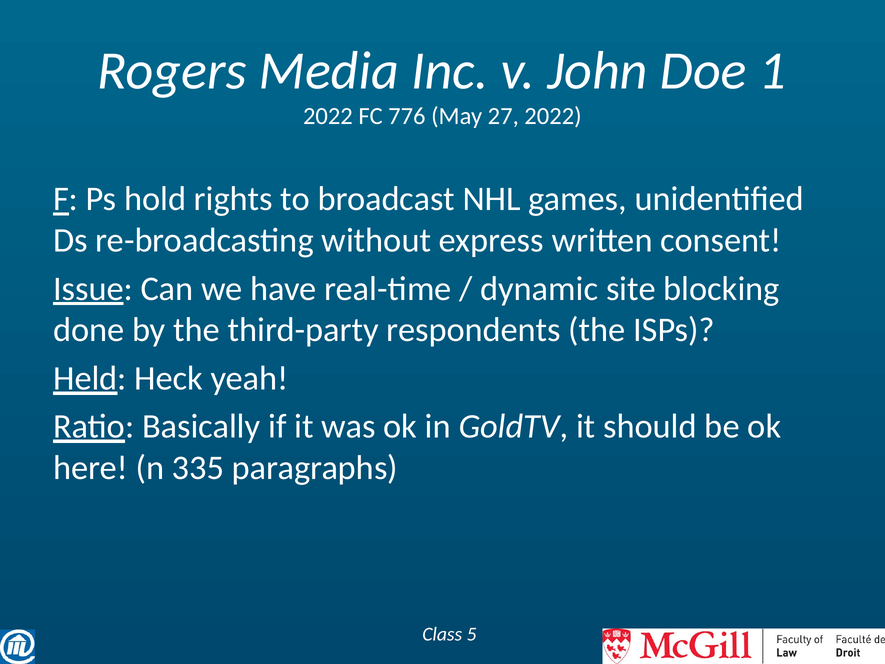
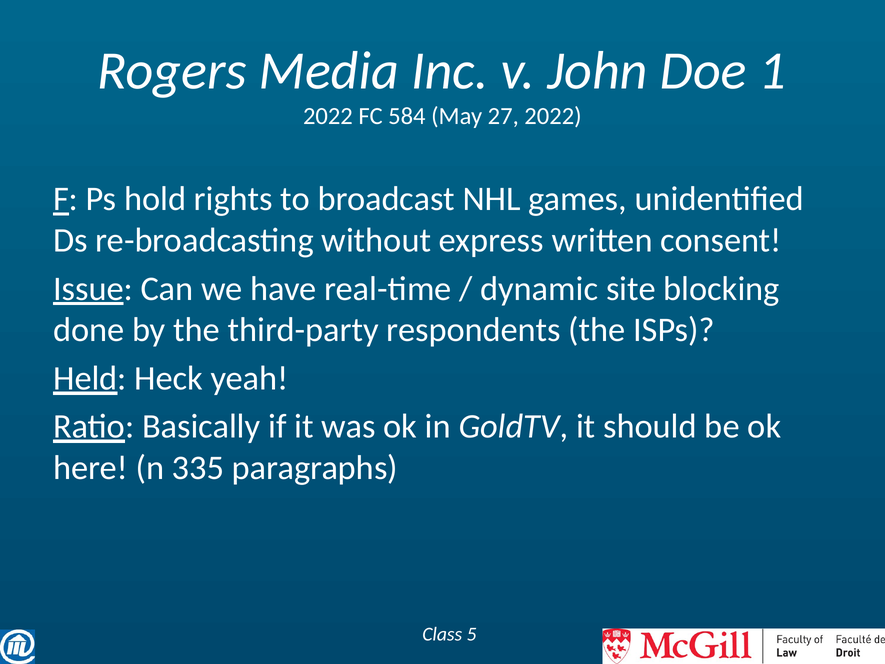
776: 776 -> 584 (407, 116)
